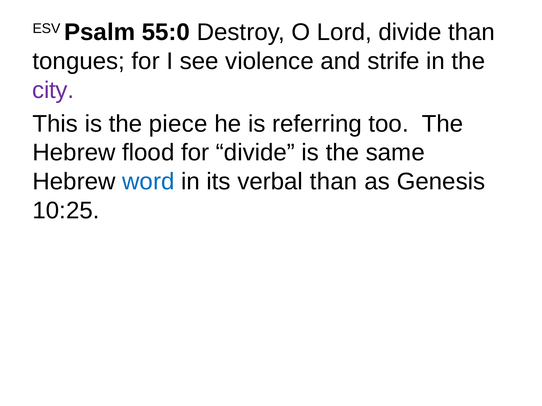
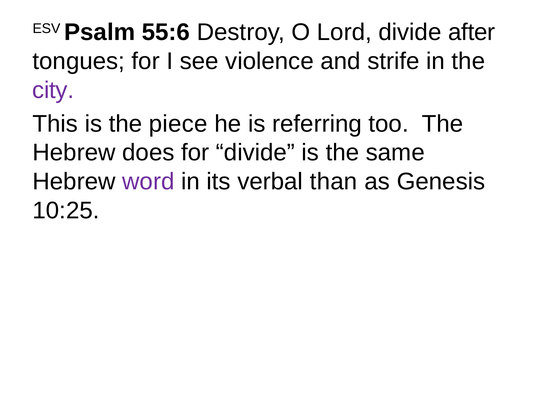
55:0: 55:0 -> 55:6 (166, 32)
divide than: than -> after (472, 32)
flood: flood -> does (148, 153)
word colour: blue -> purple (148, 182)
